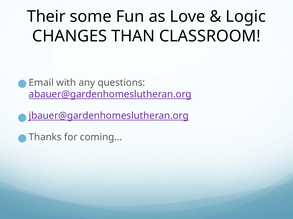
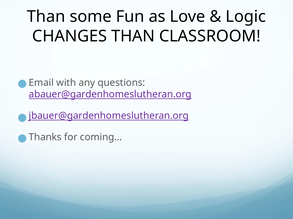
Their: Their -> Than (46, 17)
